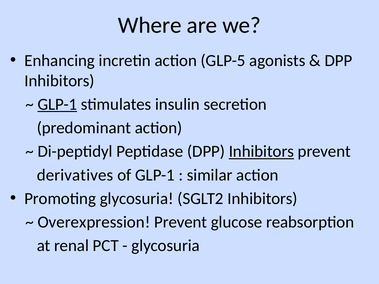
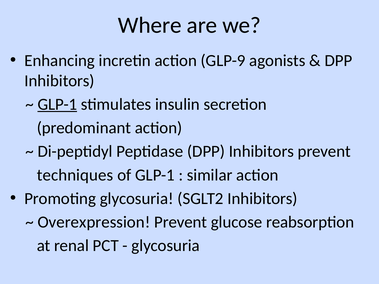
GLP-5: GLP-5 -> GLP-9 (223, 61)
Inhibitors underline: present -> none (261, 152)
derivatives: derivatives -> techniques (75, 175)
